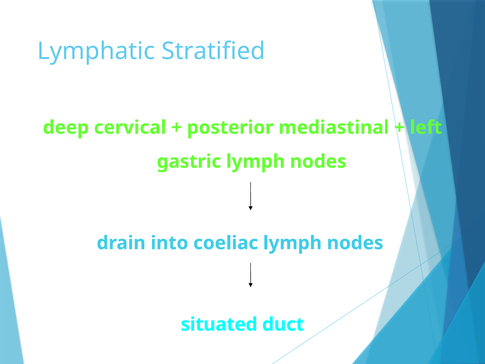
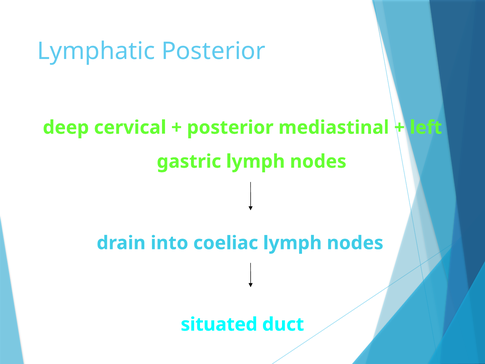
Lymphatic Stratified: Stratified -> Posterior (213, 51)
